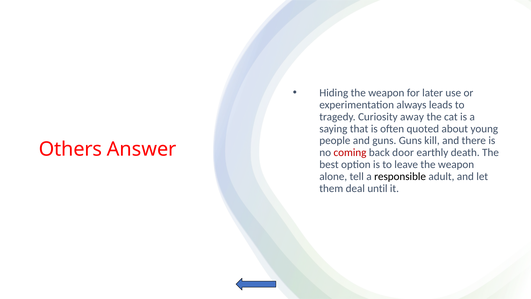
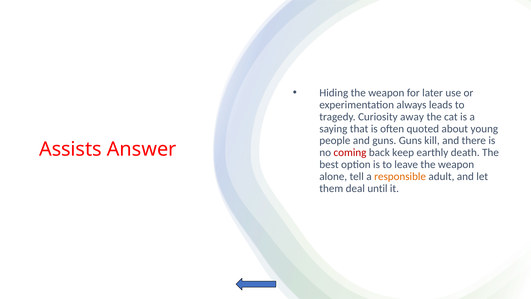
Others: Others -> Assists (70, 149)
door: door -> keep (403, 152)
responsible colour: black -> orange (400, 176)
